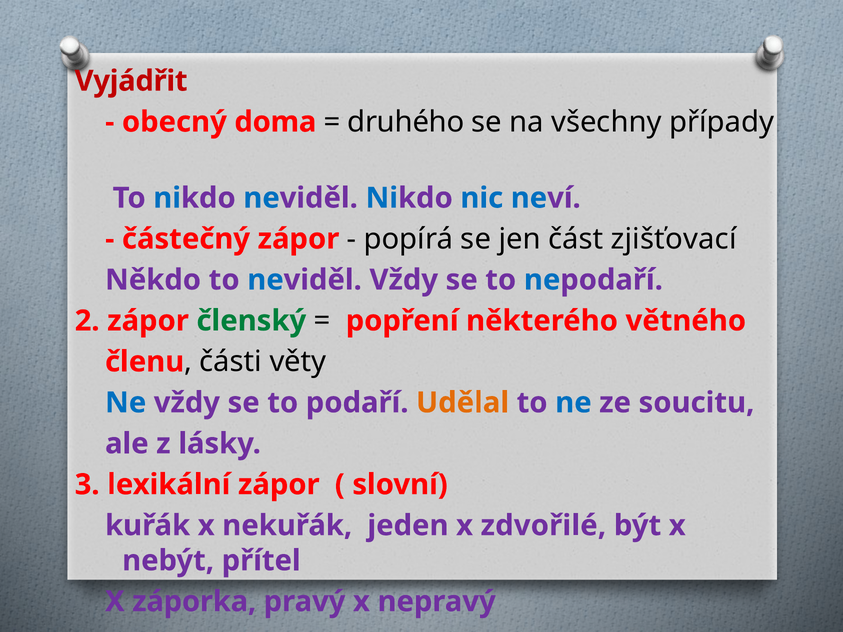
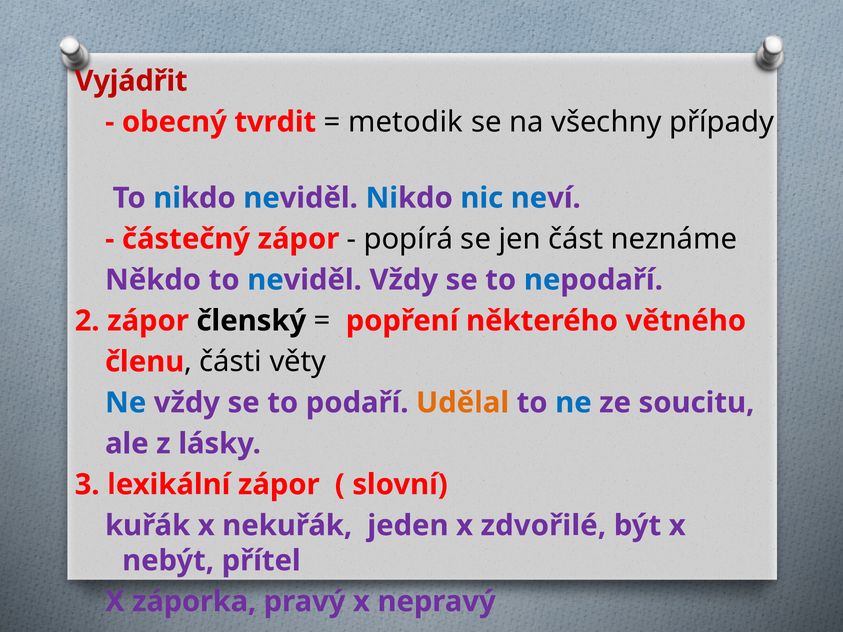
doma: doma -> tvrdit (275, 122)
druhého: druhého -> metodik (406, 122)
zjišťovací: zjišťovací -> neznáme (674, 239)
členský colour: green -> black (251, 321)
